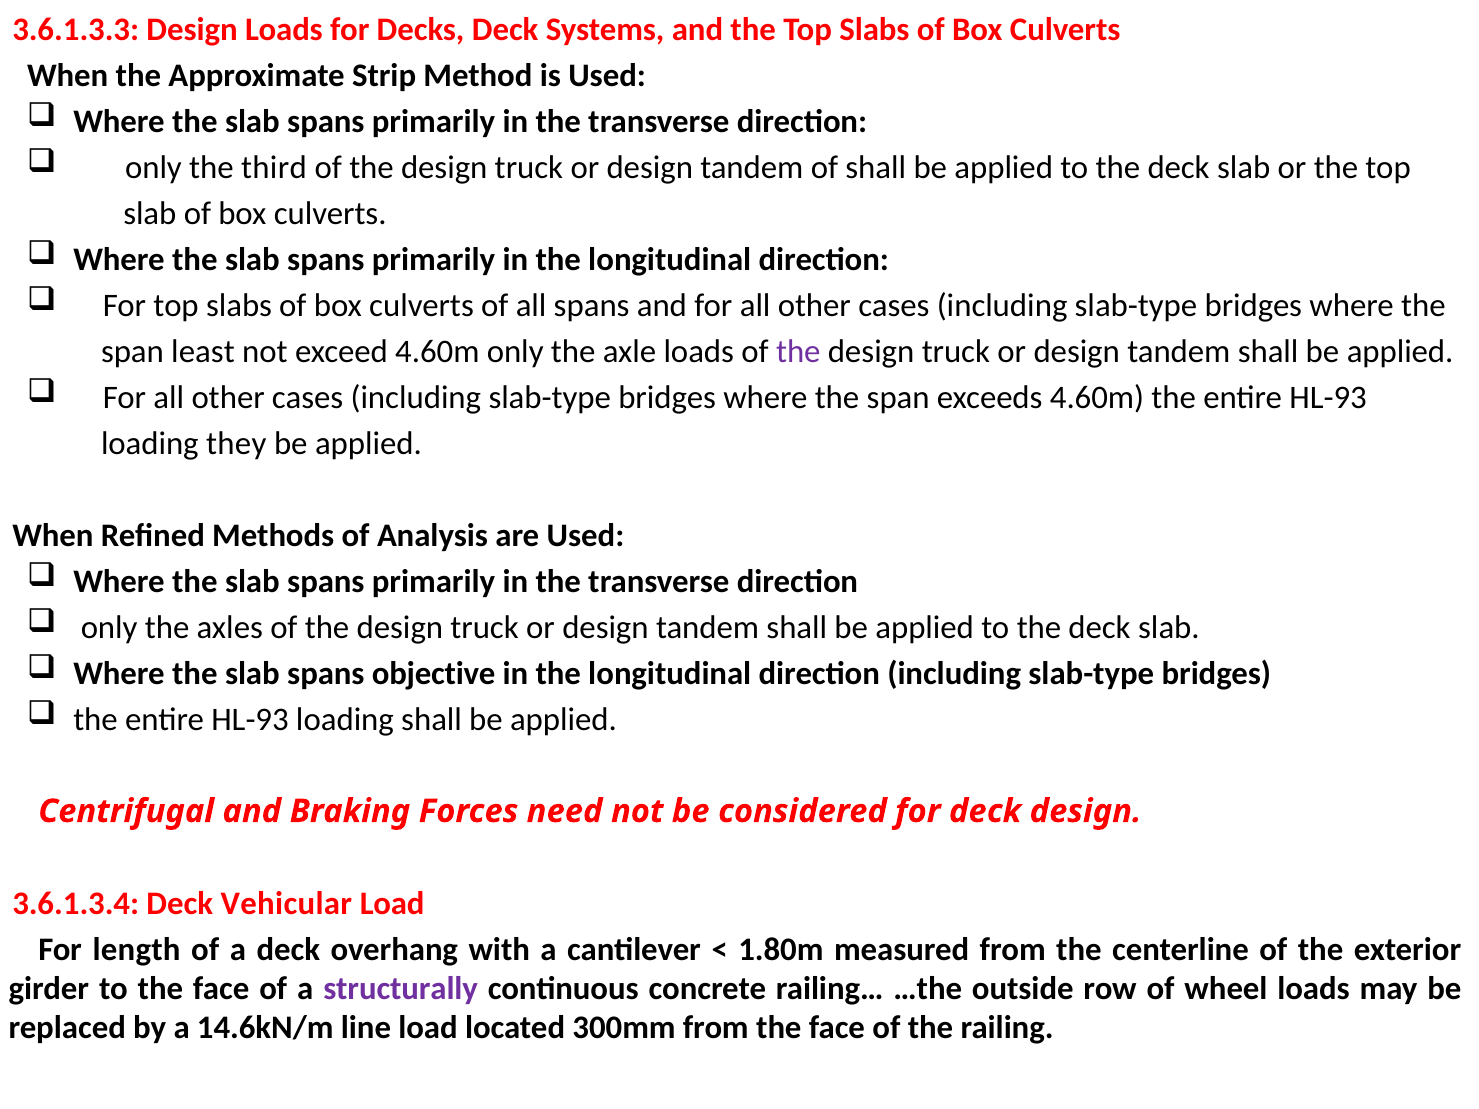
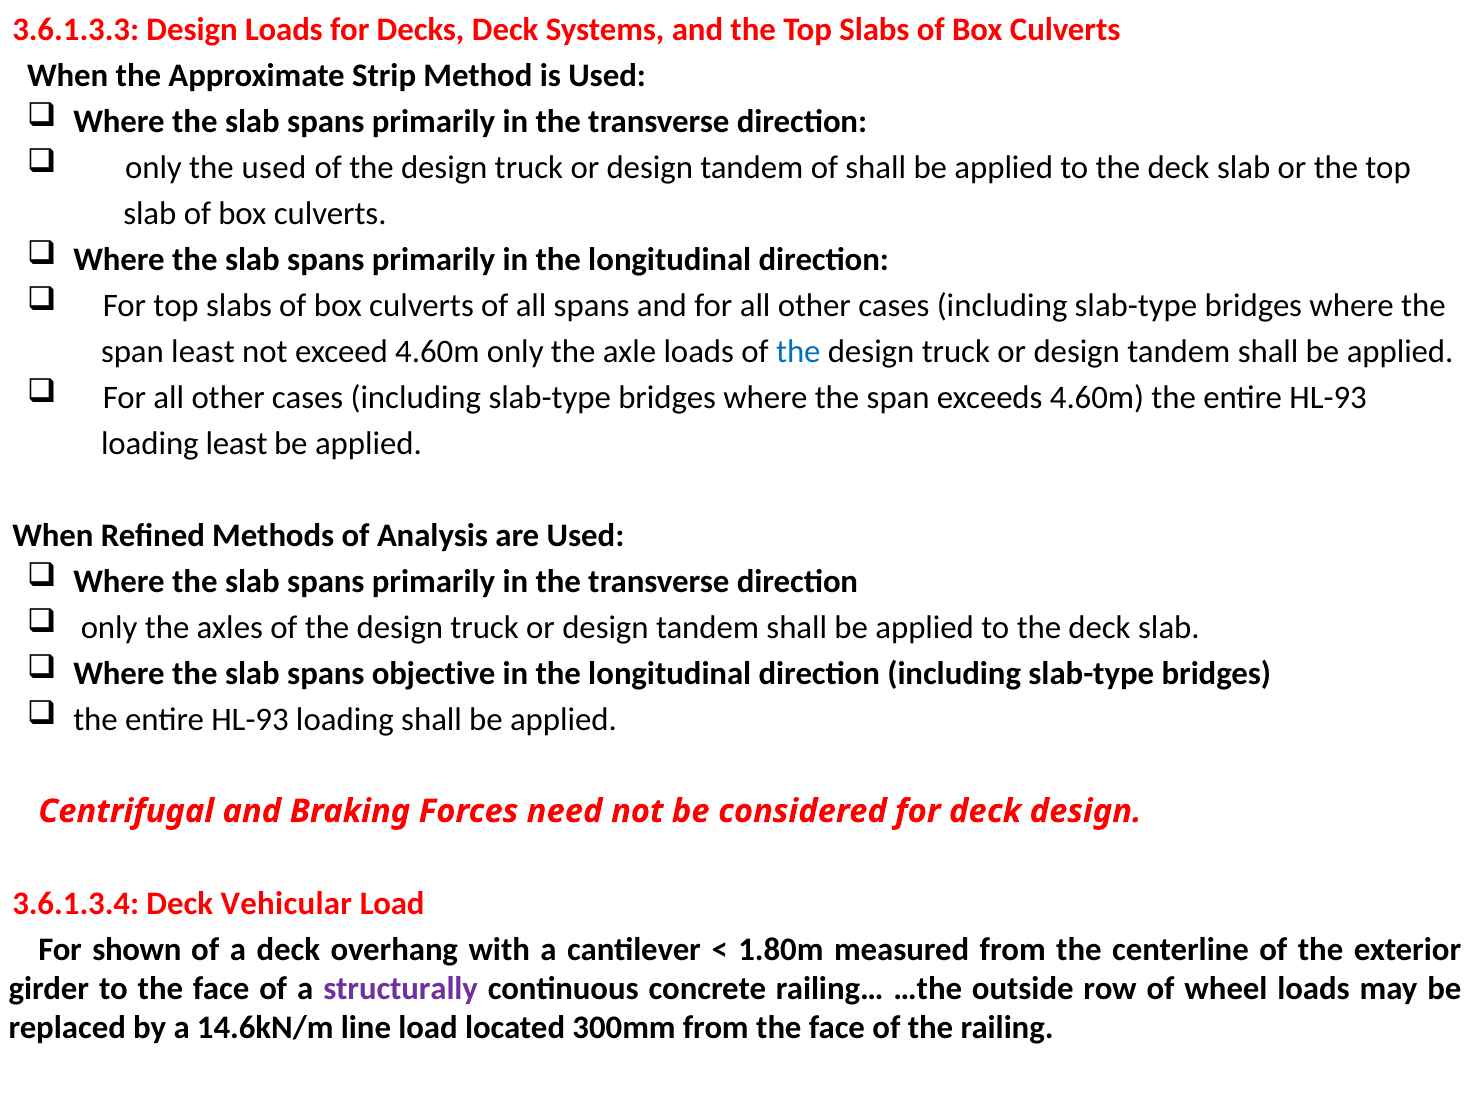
the third: third -> used (274, 167)
the colour: purple -> blue (798, 351)
loading they: they -> least (237, 443)
length: length -> shown (137, 949)
